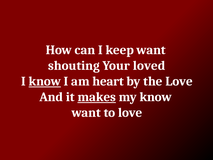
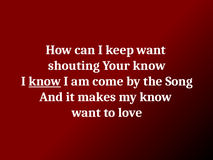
Your loved: loved -> know (149, 66)
heart: heart -> come (108, 81)
the Love: Love -> Song (179, 81)
makes underline: present -> none (97, 97)
